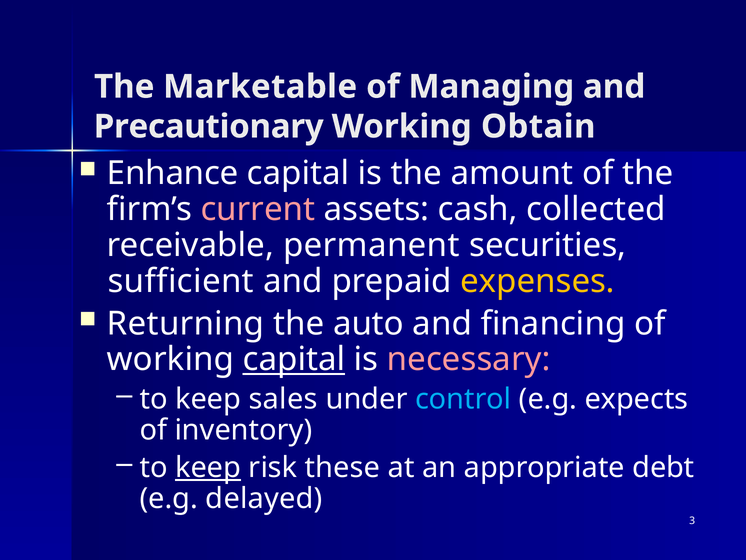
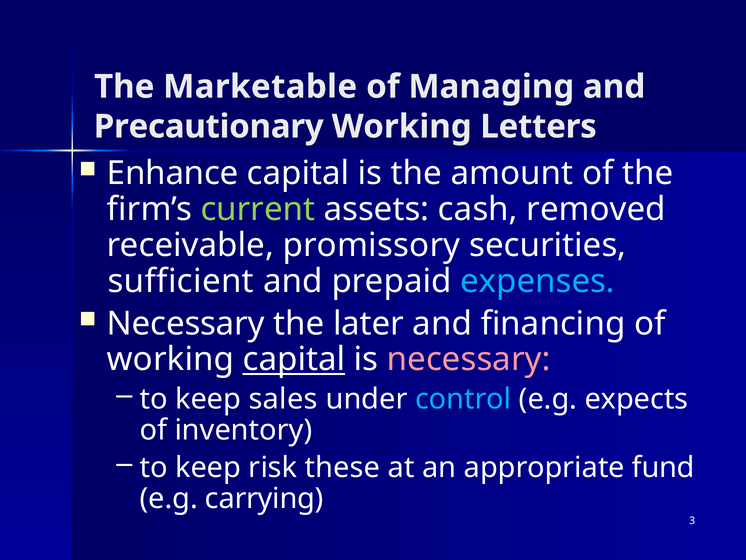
Obtain: Obtain -> Letters (539, 126)
current colour: pink -> light green (258, 209)
collected: collected -> removed (596, 209)
permanent: permanent -> promissory (371, 245)
expenses colour: yellow -> light blue (538, 281)
Returning: Returning -> Necessary (186, 323)
auto: auto -> later (368, 323)
keep underline: present -> none (208, 467)
debt: debt -> fund (663, 467)
delayed: delayed -> carrying (264, 498)
